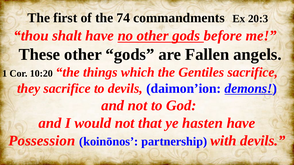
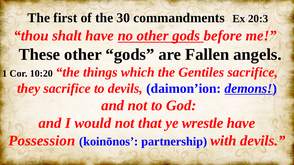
74: 74 -> 30 (123, 18)
hasten: hasten -> wrestle (203, 123)
